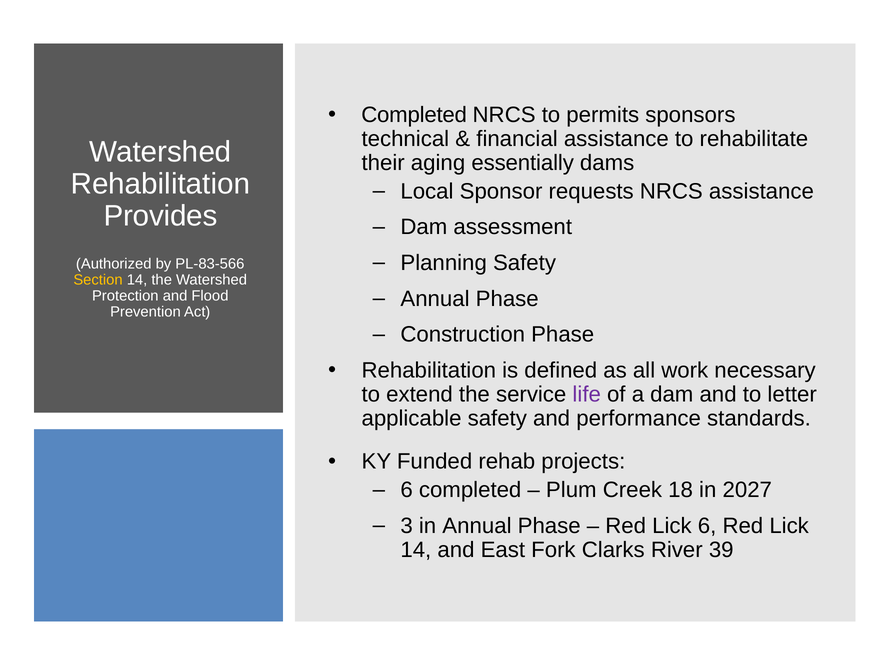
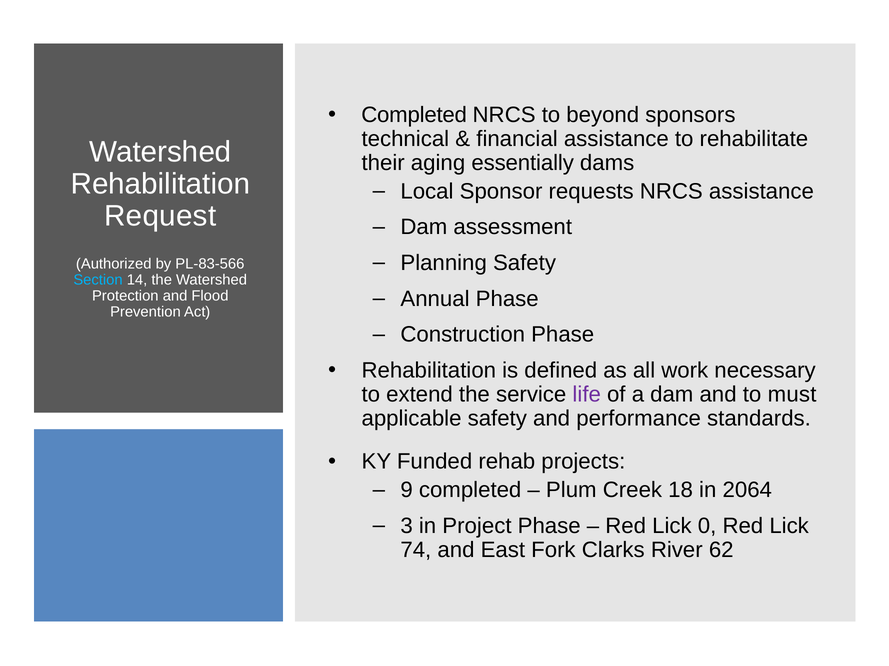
permits: permits -> beyond (603, 115)
Provides: Provides -> Request (160, 216)
Section colour: yellow -> light blue (98, 280)
letter: letter -> must (792, 395)
6: 6 -> 9 (407, 491)
2027: 2027 -> 2064 (747, 491)
in Annual: Annual -> Project (477, 527)
Lick 6: 6 -> 0 (707, 527)
14: 14 -> 74 (416, 551)
39: 39 -> 62 (721, 551)
